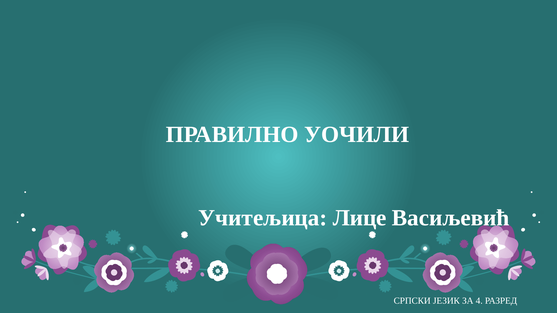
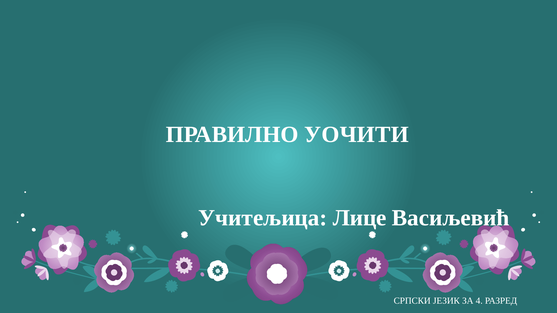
УОЧИЛИ: УОЧИЛИ -> УОЧИТИ (357, 135)
